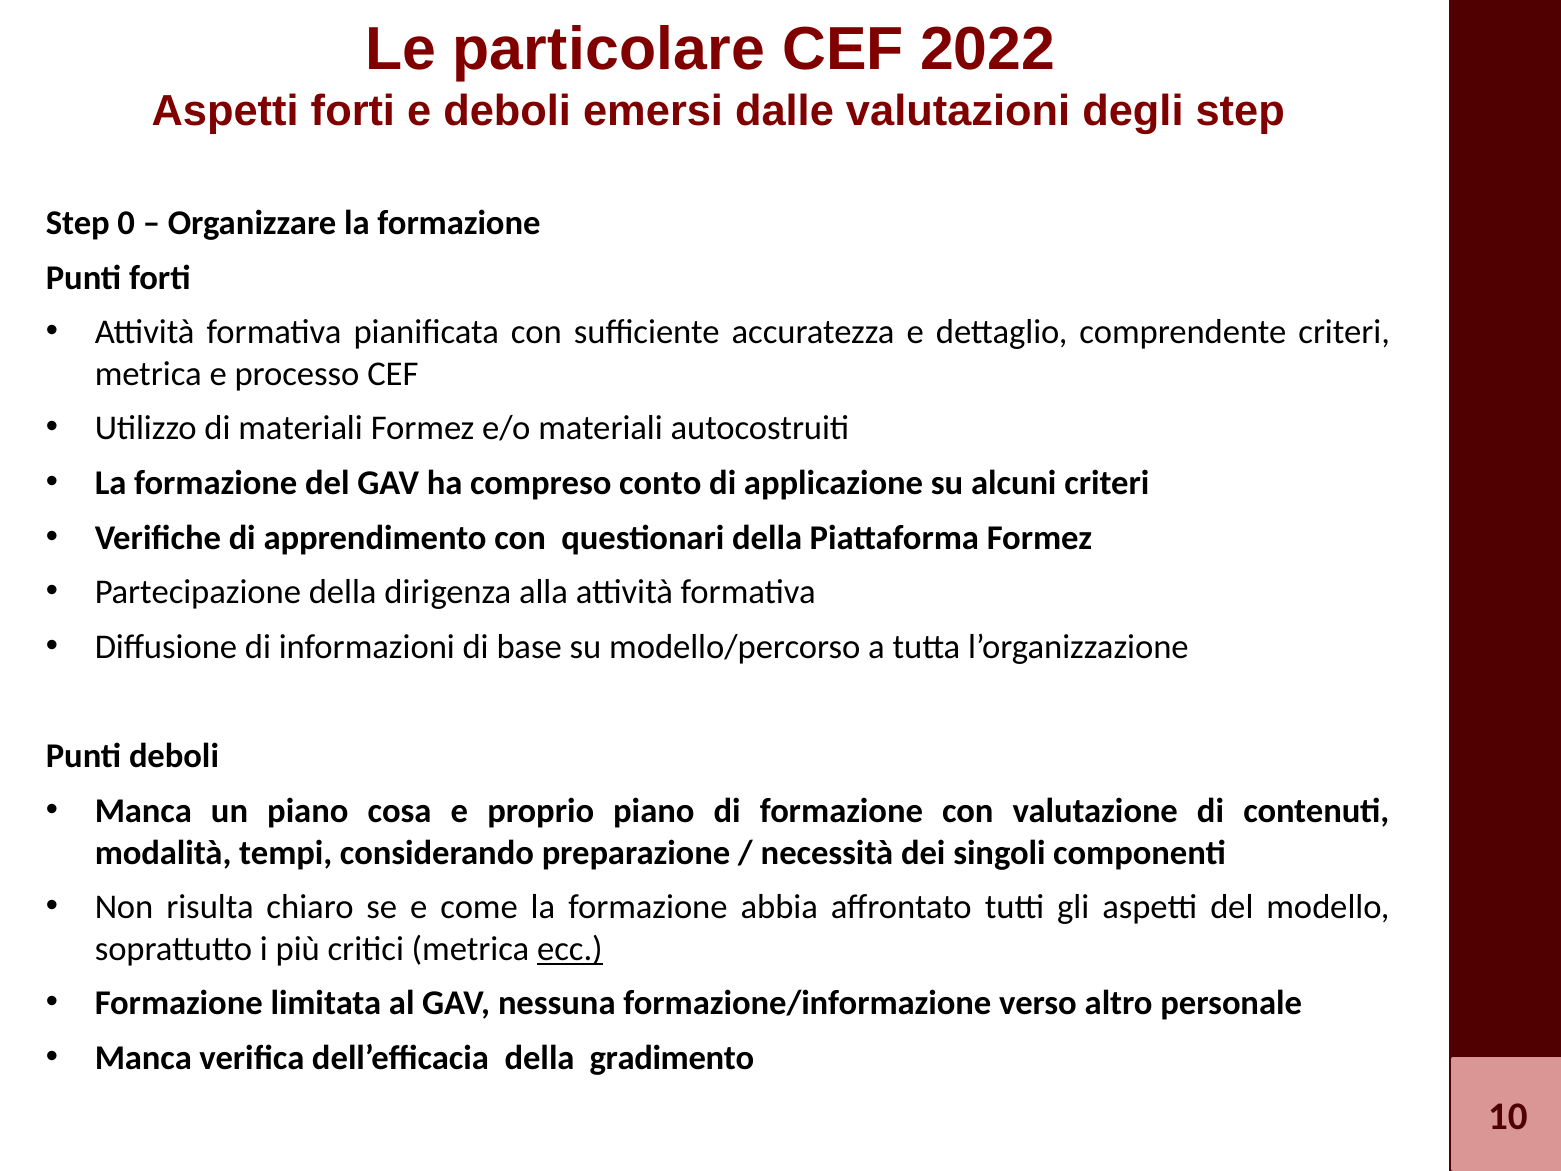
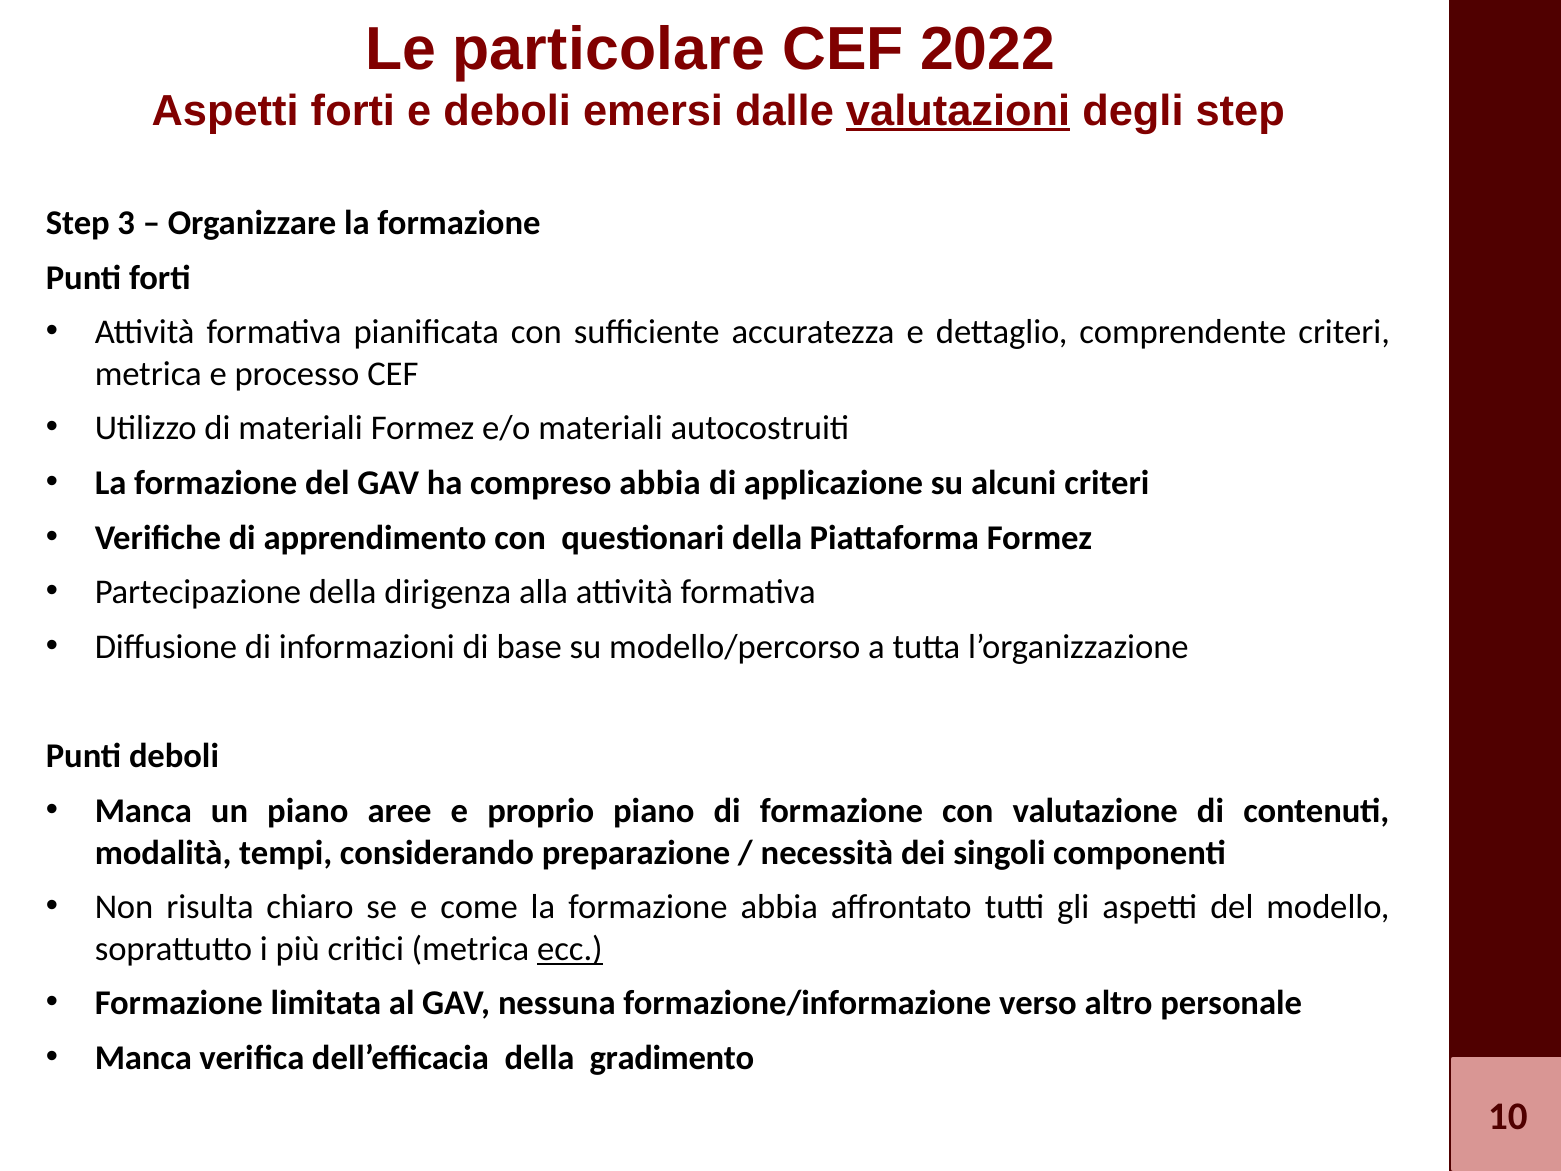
valutazioni underline: none -> present (958, 111)
0: 0 -> 3 (126, 223)
compreso conto: conto -> abbia (660, 483)
cosa: cosa -> aree (400, 811)
